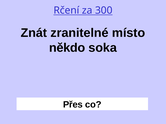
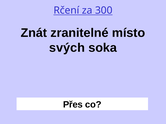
někdo: někdo -> svých (67, 48)
